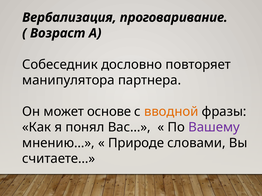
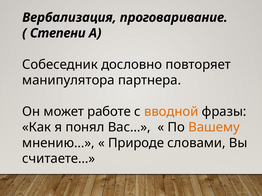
Возраст: Возраст -> Степени (58, 33)
основе: основе -> работе (109, 112)
Вашему colour: purple -> orange (214, 128)
